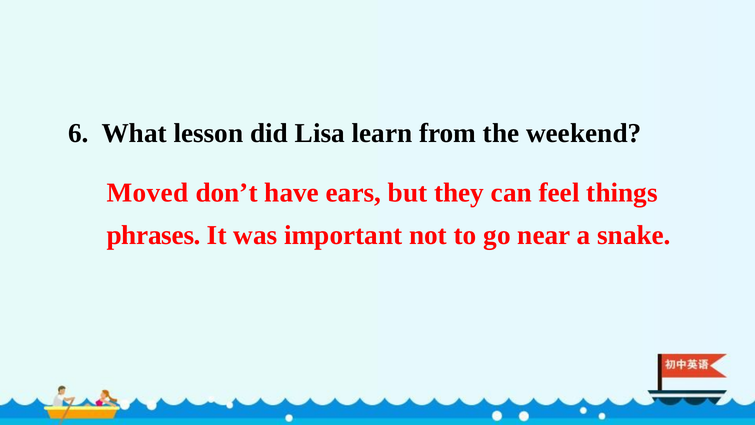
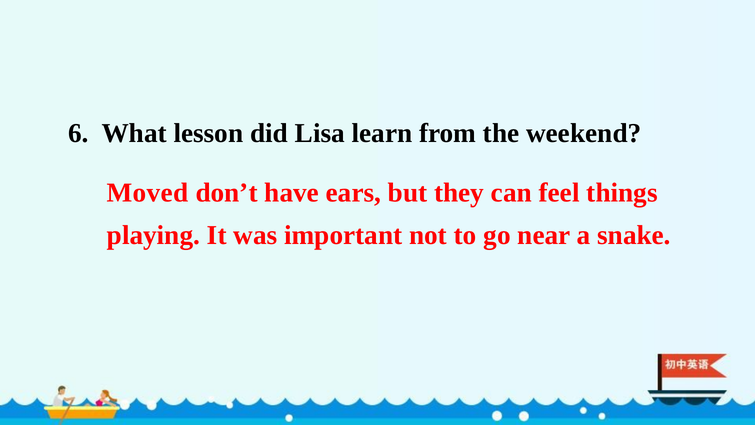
phrases: phrases -> playing (153, 235)
